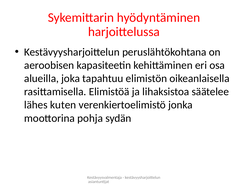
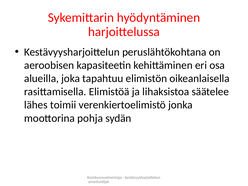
kuten: kuten -> toimii (63, 105)
